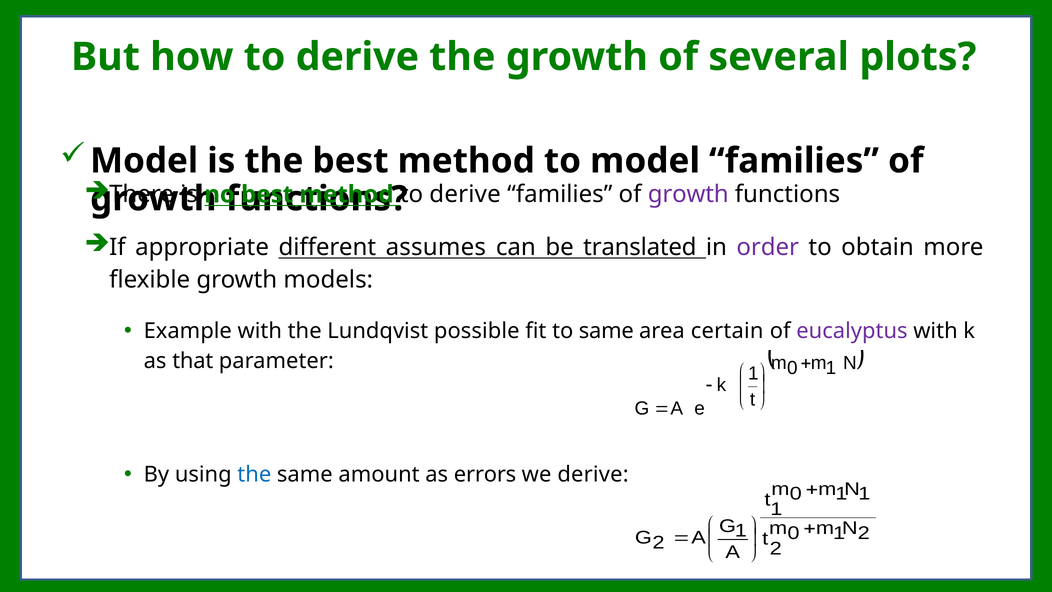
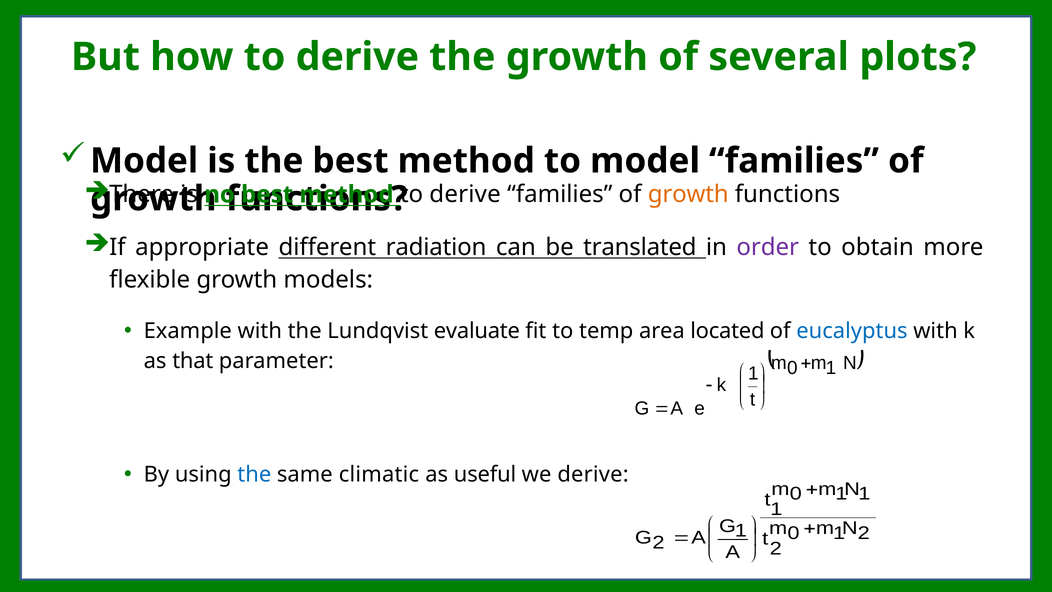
growth colour: purple -> orange (688, 194)
assumes: assumes -> radiation (436, 247)
possible: possible -> evaluate (477, 331)
to same: same -> temp (606, 331)
certain: certain -> located (727, 331)
eucalyptus colour: purple -> blue (852, 331)
amount: amount -> climatic (379, 474)
errors: errors -> useful (485, 474)
